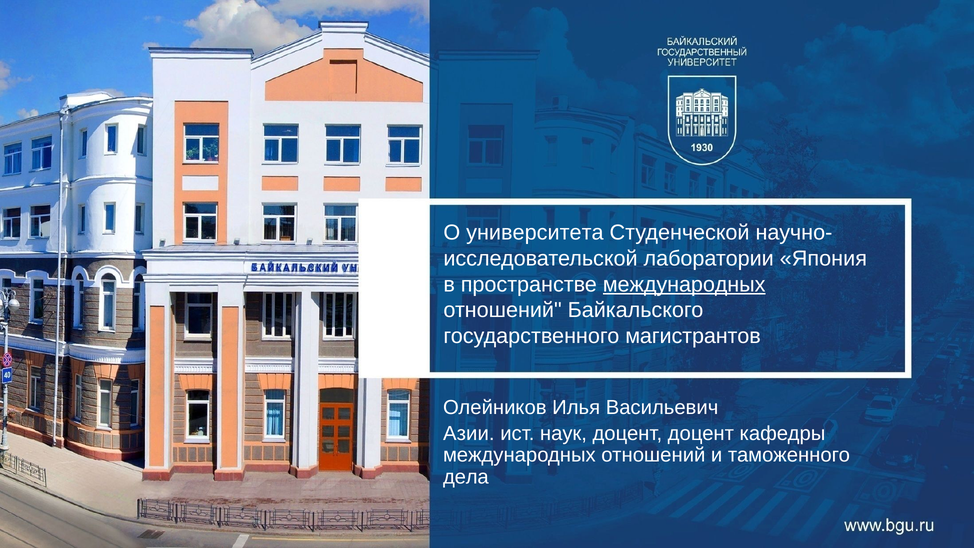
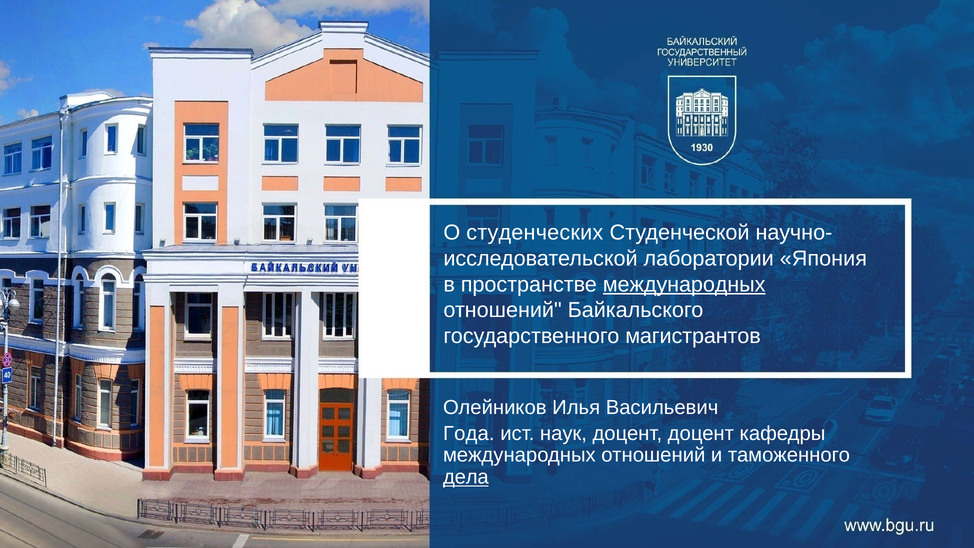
университета: университета -> студенческих (535, 232)
Азии: Азии -> Года (469, 433)
дела underline: none -> present (466, 477)
